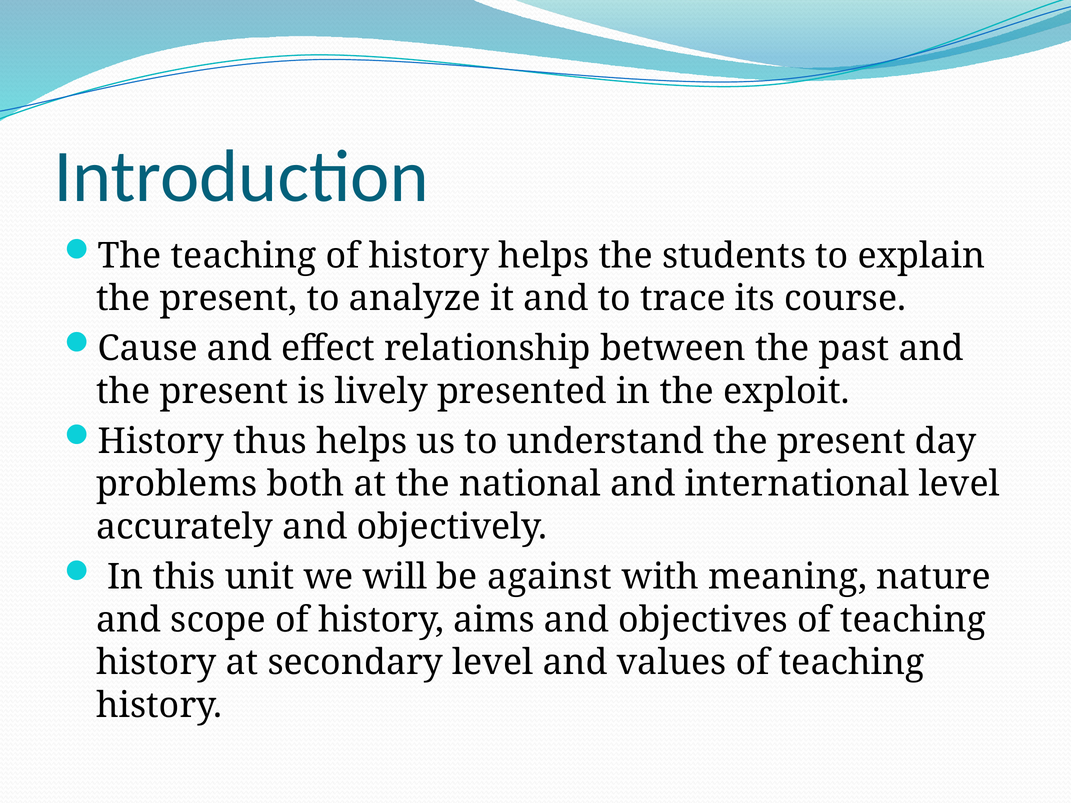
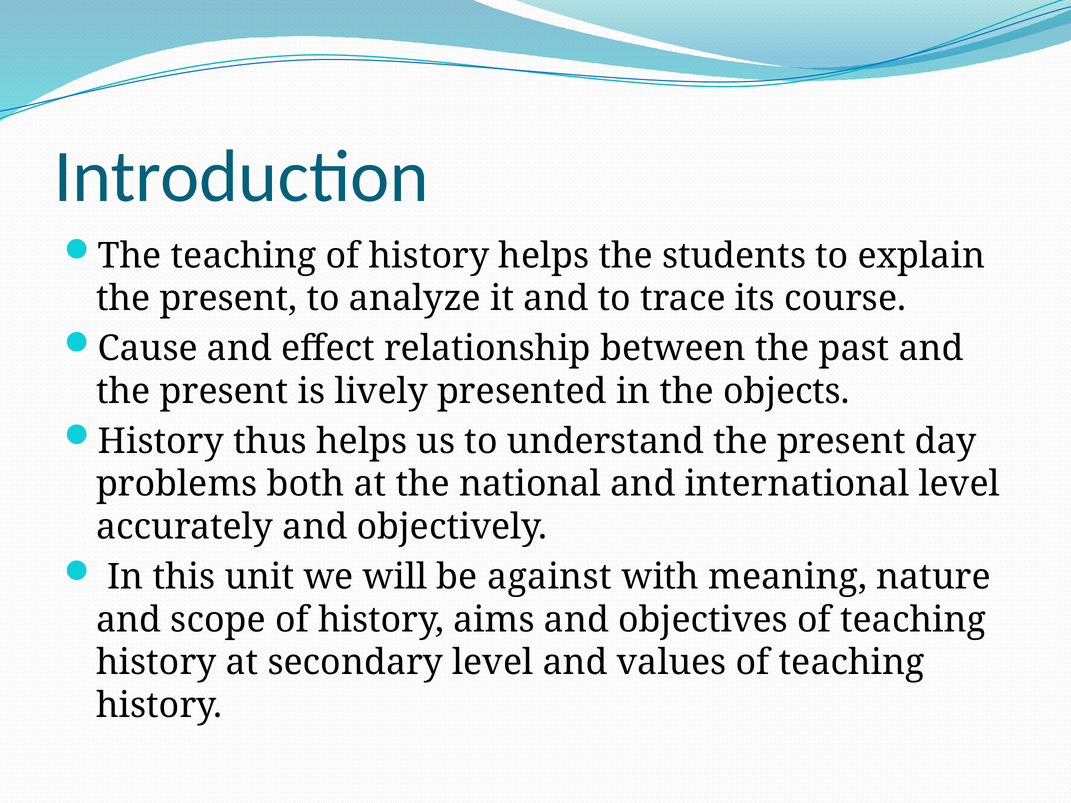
exploit: exploit -> objects (787, 392)
